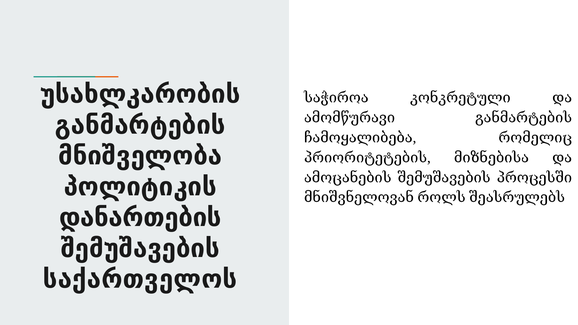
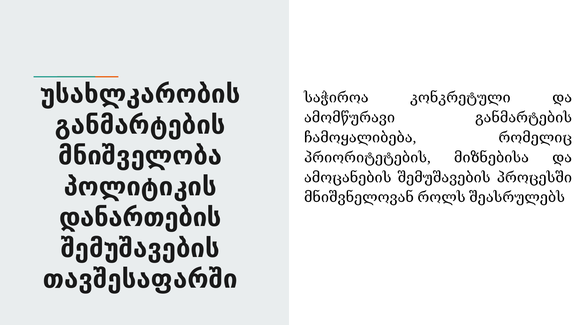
საქართველოს: საქართველოს -> თავშესაფარში (140, 280)
